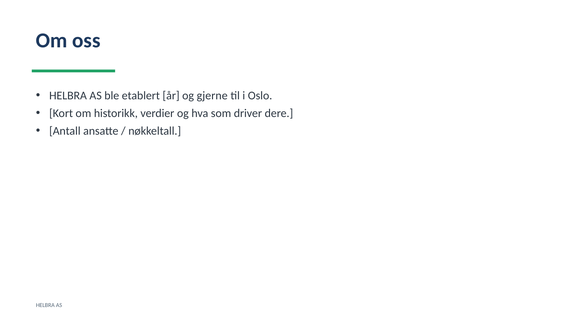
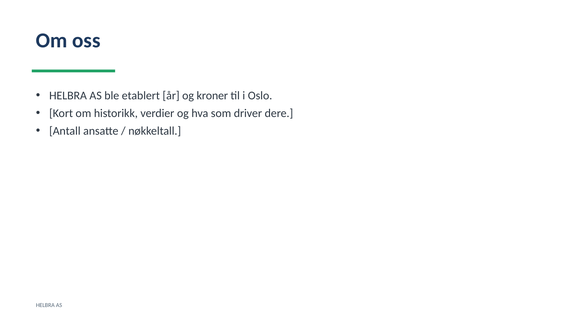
gjerne: gjerne -> kroner (212, 96)
